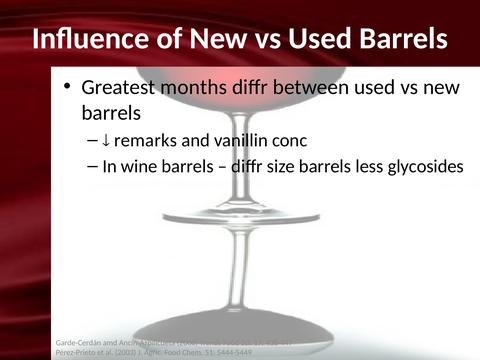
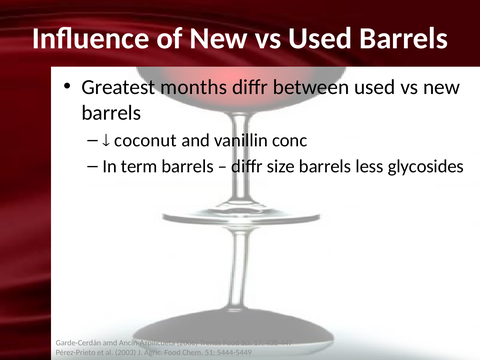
remarks: remarks -> coconut (146, 140)
wine: wine -> term (139, 166)
